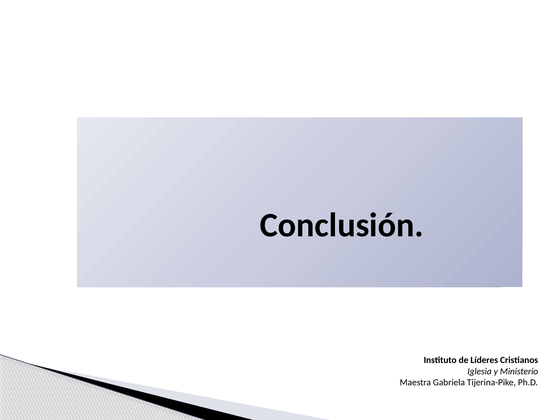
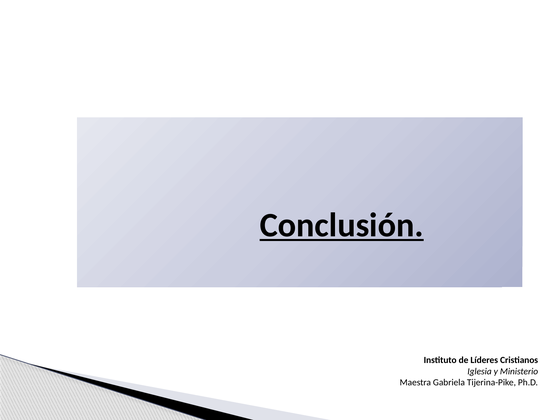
Conclusión underline: none -> present (342, 225)
